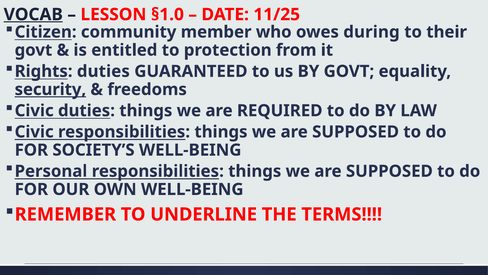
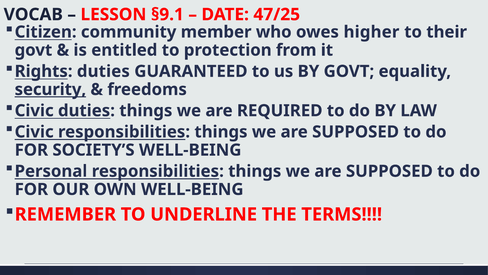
VOCAB underline: present -> none (33, 15)
§1.0: §1.0 -> §9.1 (167, 15)
11/25: 11/25 -> 47/25 (277, 15)
during: during -> higher (371, 32)
